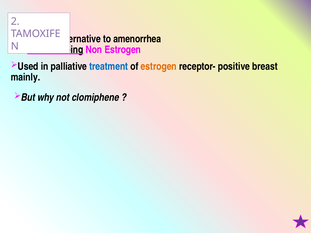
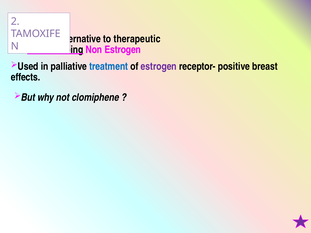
amenorrhea: amenorrhea -> therapeutic (137, 39)
estrogen colour: orange -> purple (159, 66)
mainly: mainly -> effects (26, 77)
